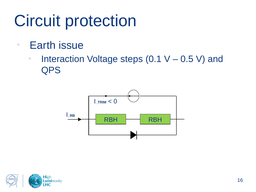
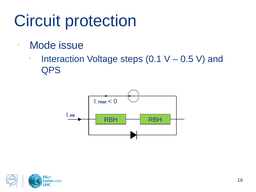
Earth: Earth -> Mode (43, 45)
